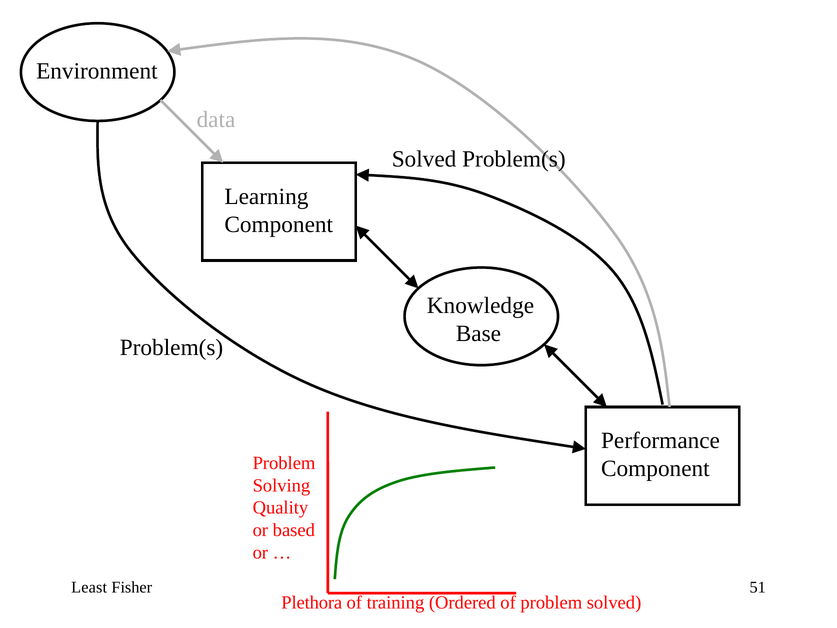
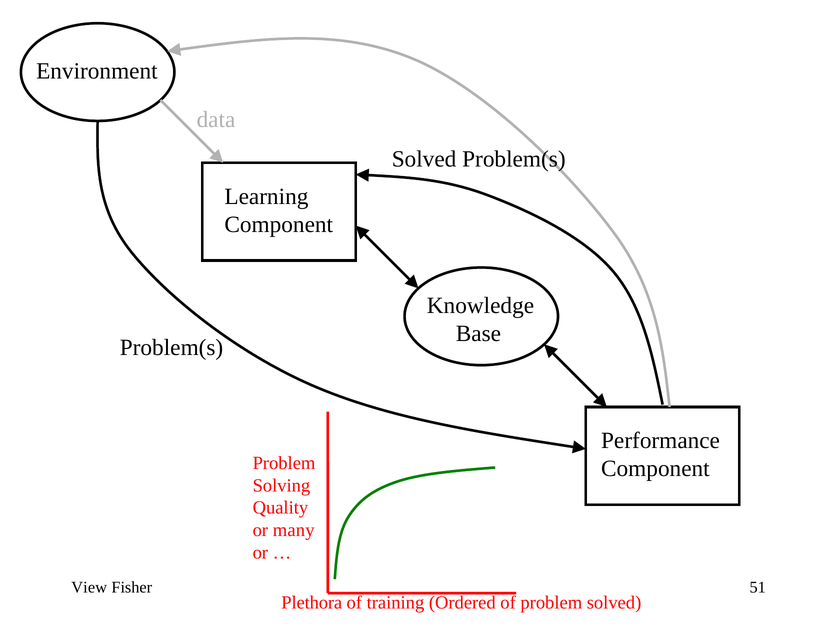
based: based -> many (294, 530)
Least: Least -> View (89, 587)
